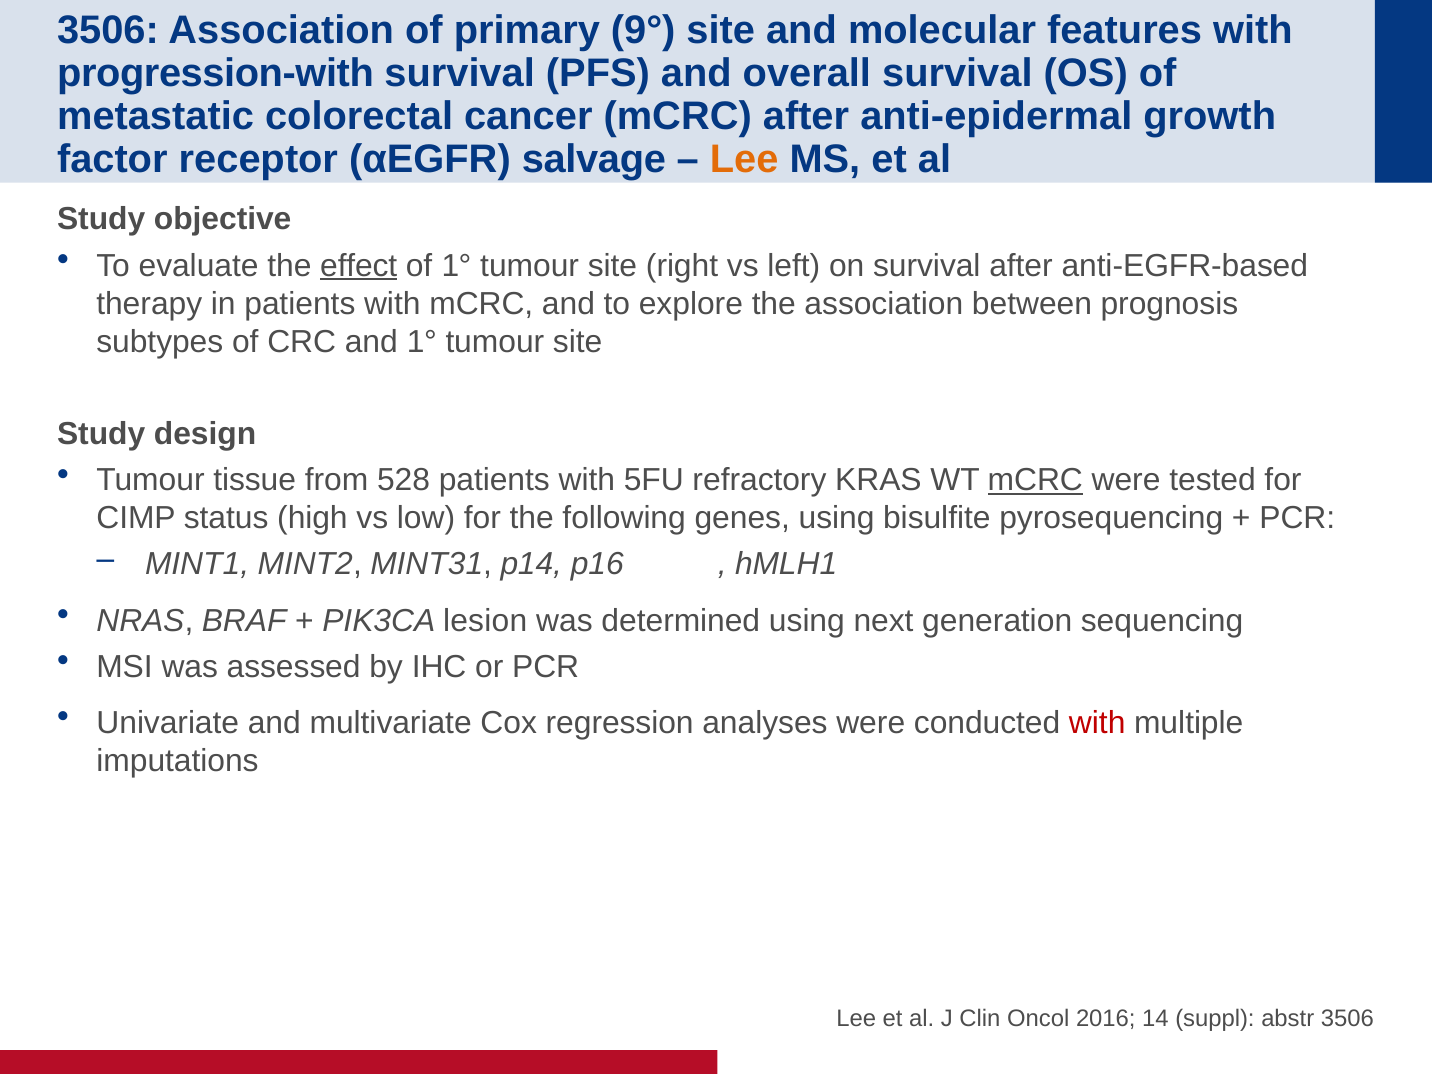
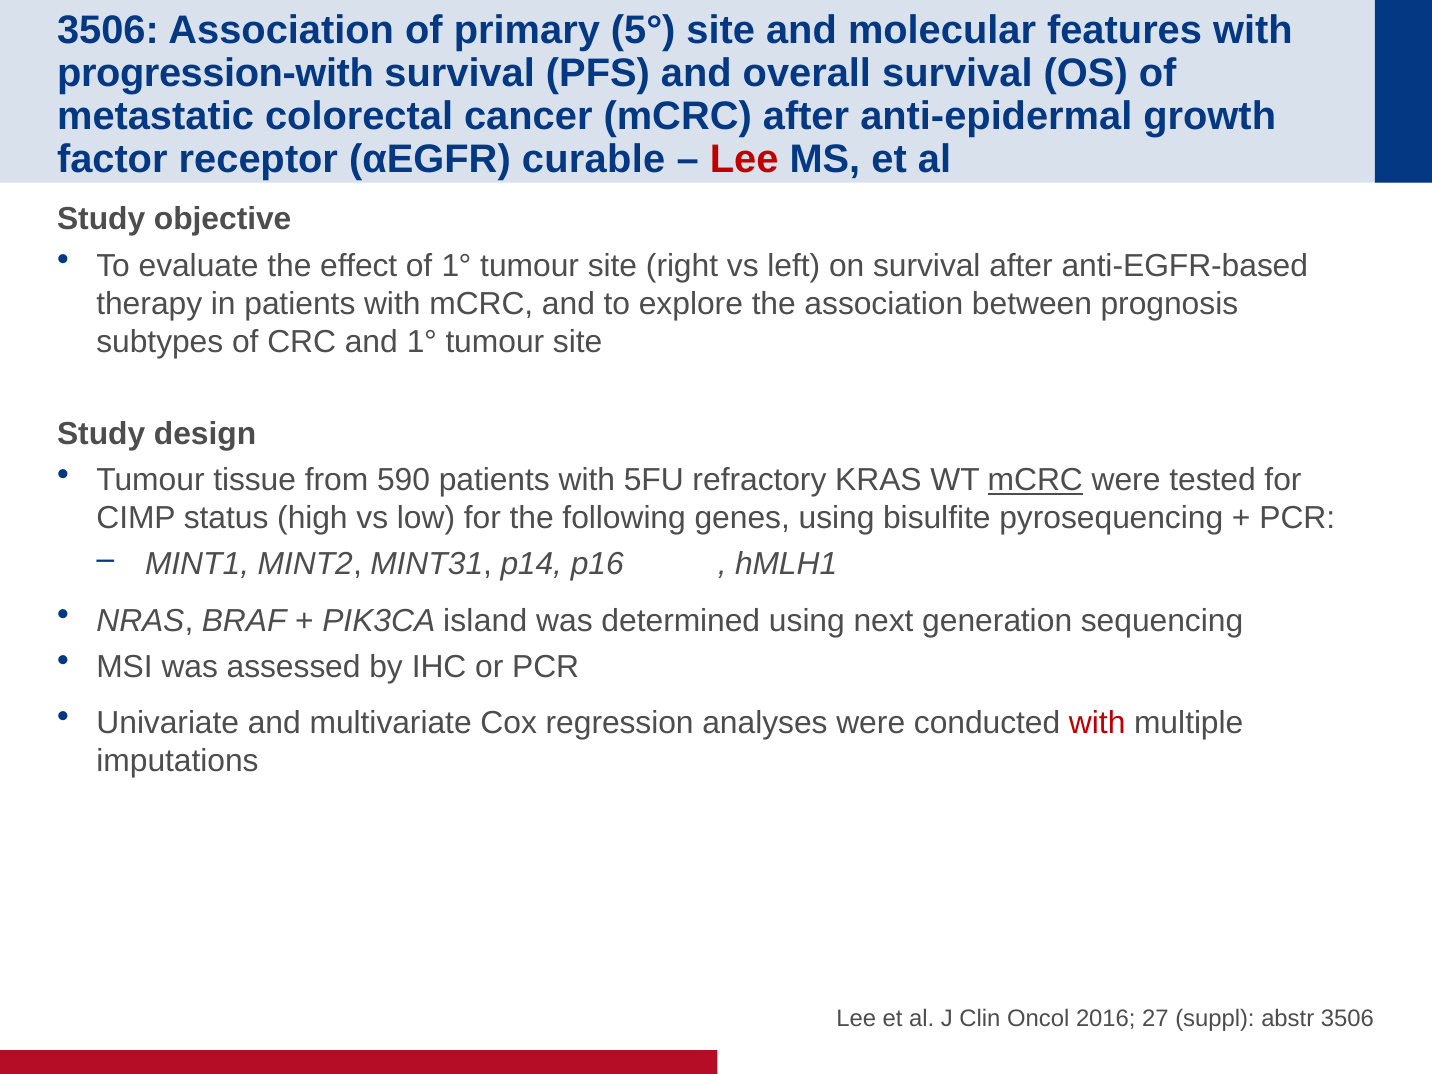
9°: 9° -> 5° (643, 30)
salvage: salvage -> curable (594, 159)
Lee colour: orange -> red (744, 159)
effect underline: present -> none (359, 266)
528: 528 -> 590 (404, 480)
lesion: lesion -> island (485, 621)
14: 14 -> 27 (1155, 1018)
